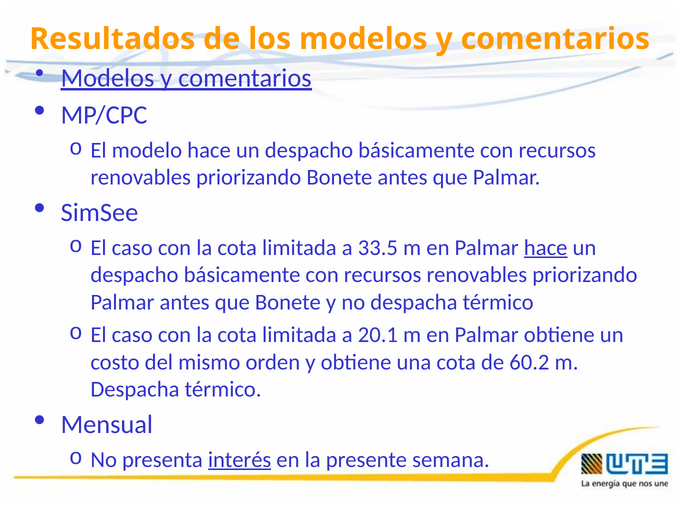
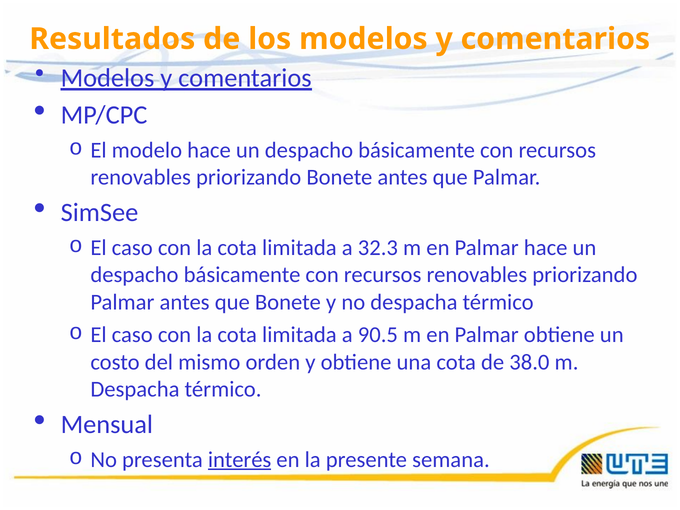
33.5: 33.5 -> 32.3 (378, 248)
hace underline: present -> none (546, 248)
20.1: 20.1 -> 90.5 (378, 335)
60.2: 60.2 -> 38.0 (529, 362)
